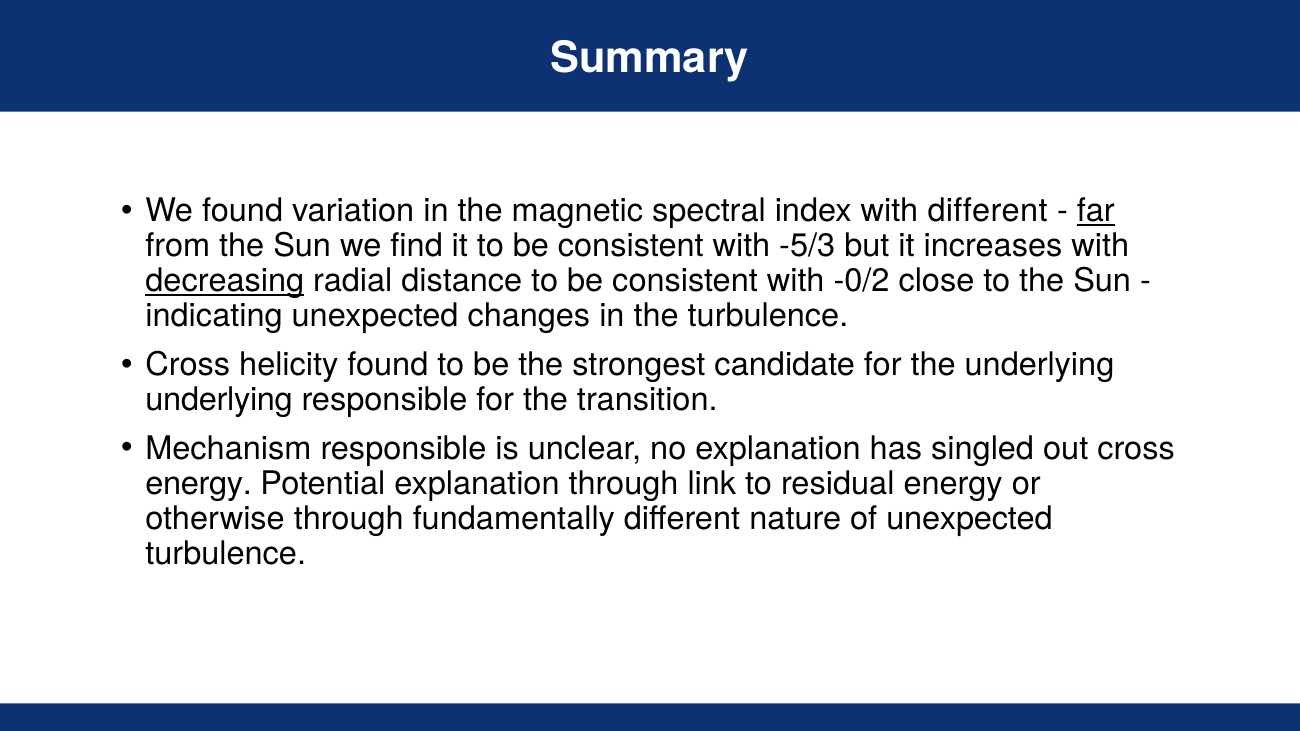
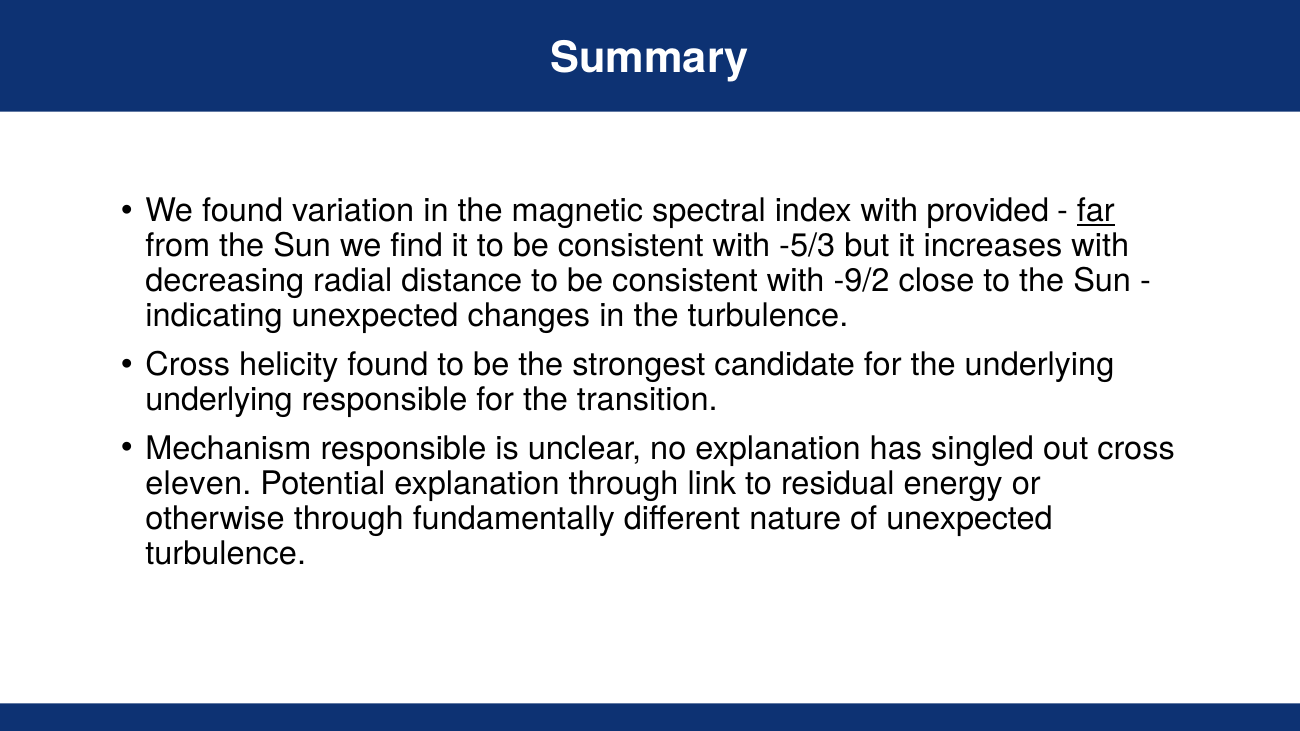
with different: different -> provided (988, 211)
decreasing underline: present -> none (225, 281)
-0/2: -0/2 -> -9/2 (862, 281)
energy: energy -> eleven (198, 484)
